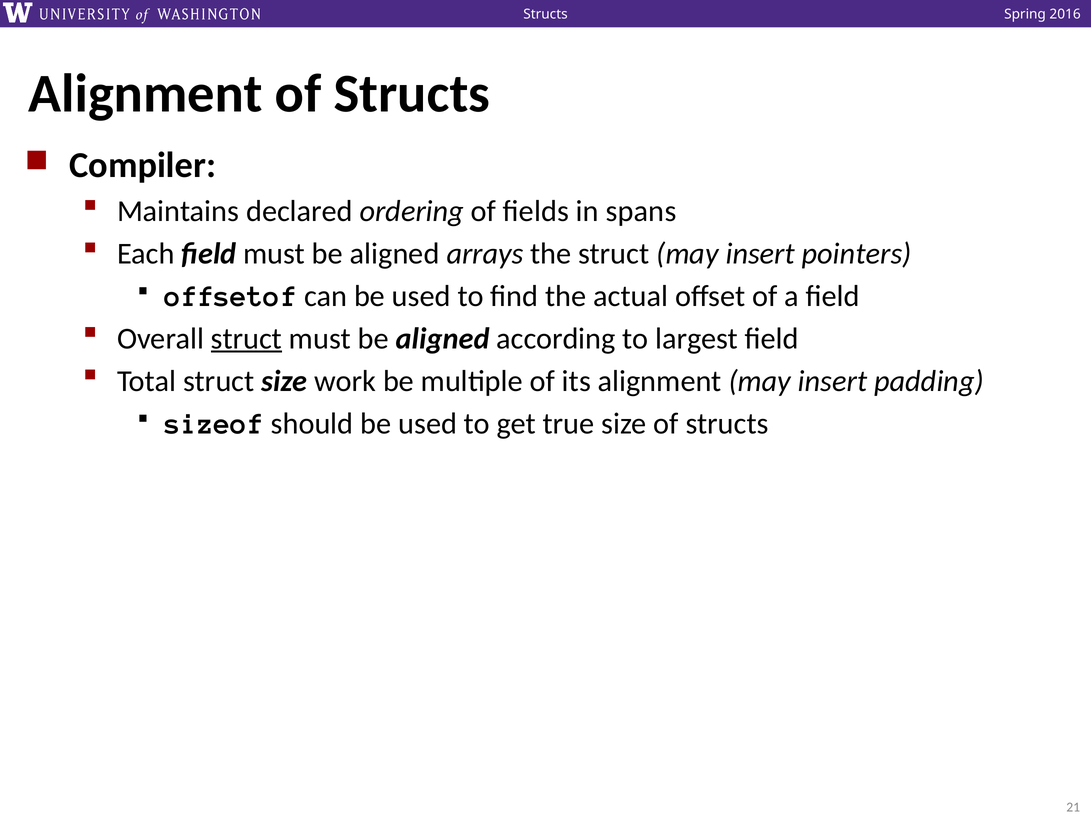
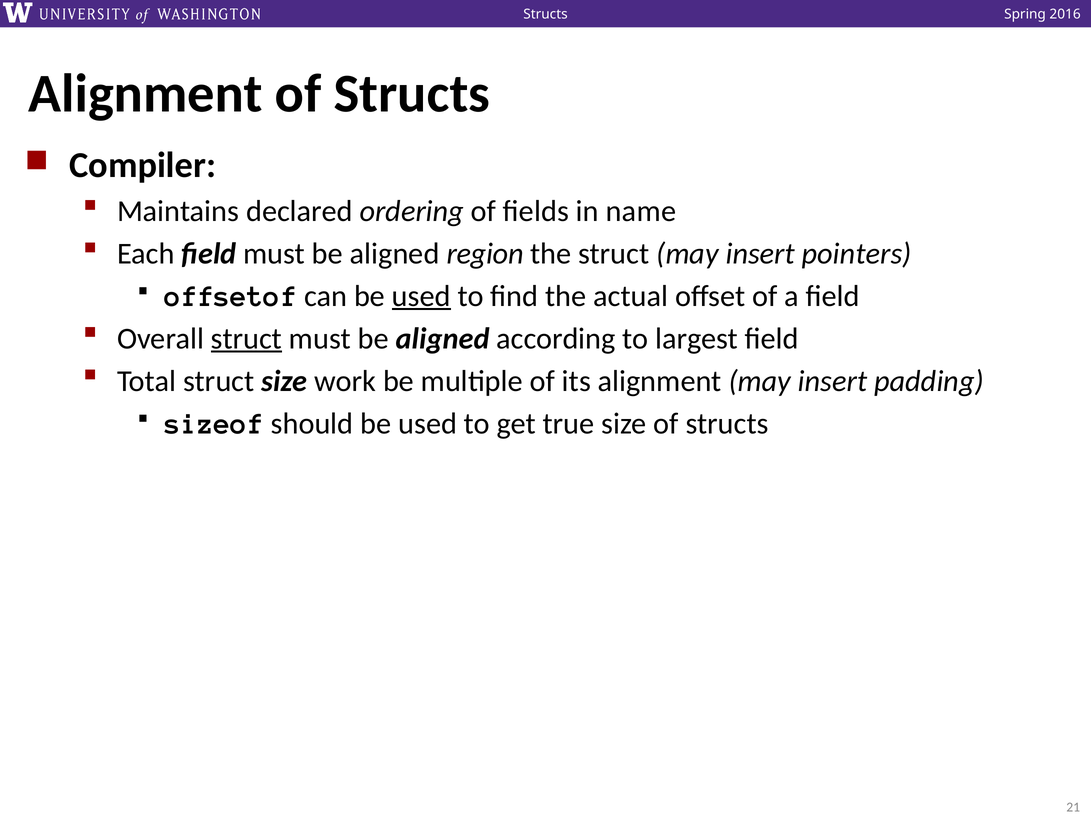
spans: spans -> name (641, 211)
arrays: arrays -> region (485, 253)
used underline: none -> present (421, 296)
